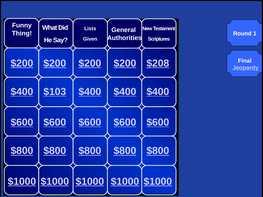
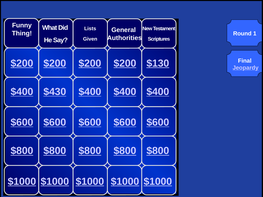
$208: $208 -> $130 (158, 63)
$103: $103 -> $430 (55, 92)
